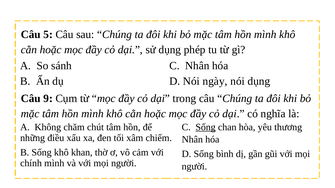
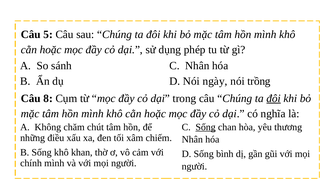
nói dụng: dụng -> trồng (259, 81)
9: 9 -> 8 (48, 99)
đôi underline: none -> present (274, 99)
